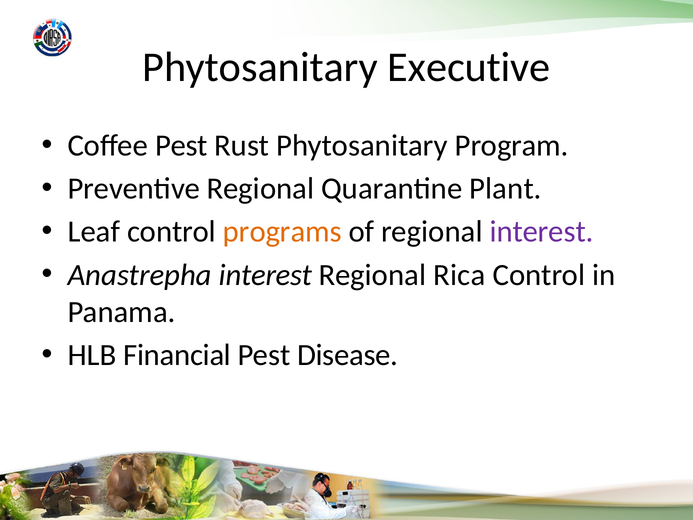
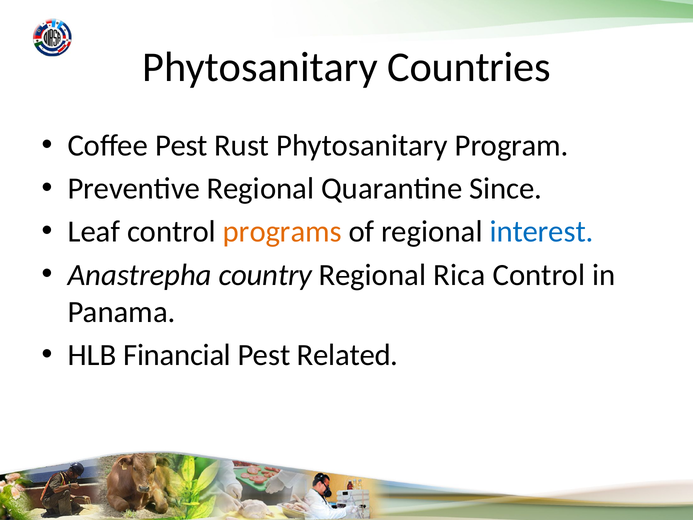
Executive: Executive -> Countries (469, 67)
Plant: Plant -> Since (506, 189)
interest colour: purple -> blue (542, 232)
Anastrepha interest: interest -> country (265, 275)
Disease: Disease -> Related (348, 355)
